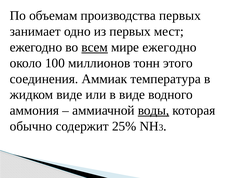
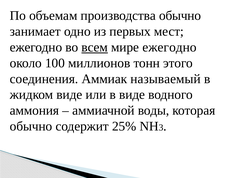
производства первых: первых -> обычно (180, 16)
температура: температура -> называемый (166, 79)
воды underline: present -> none (154, 111)
